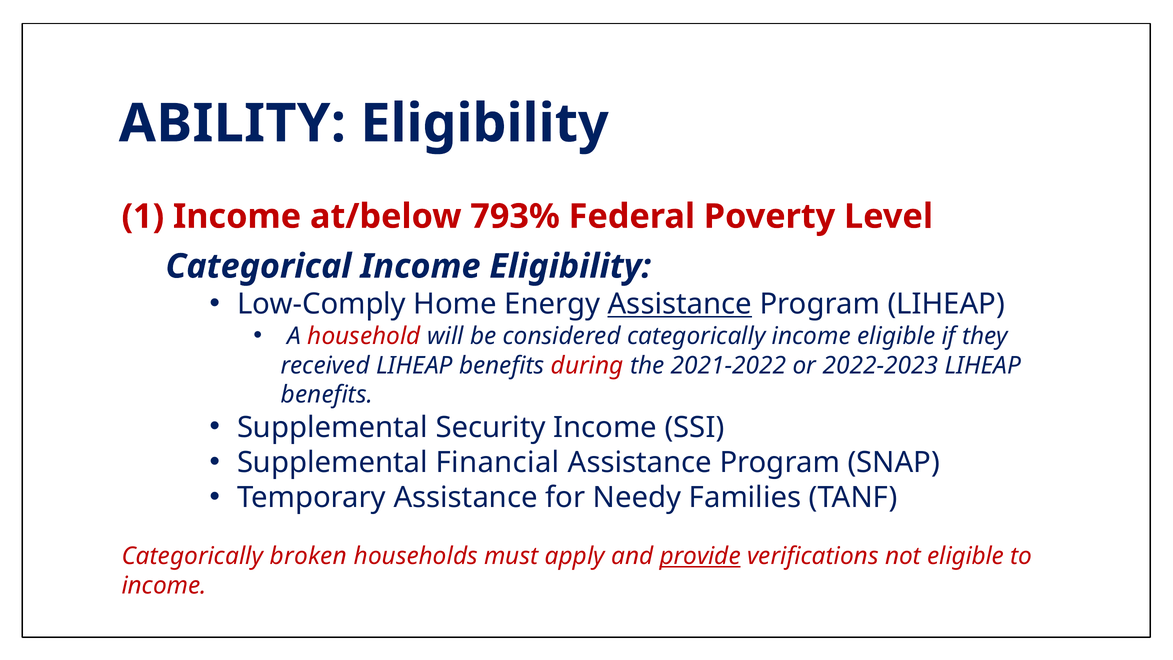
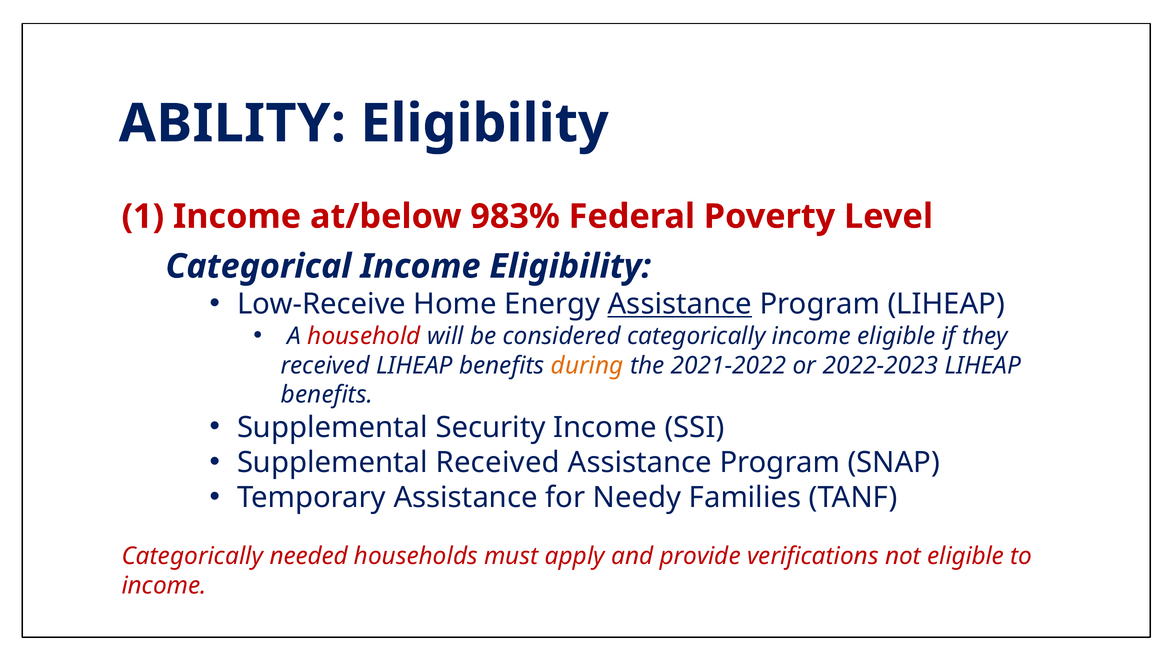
793%: 793% -> 983% (515, 216)
Low-Comply: Low-Comply -> Low-Receive (321, 304)
during colour: red -> orange (587, 365)
Supplemental Financial: Financial -> Received (498, 462)
broken: broken -> needed (309, 556)
provide underline: present -> none (700, 556)
